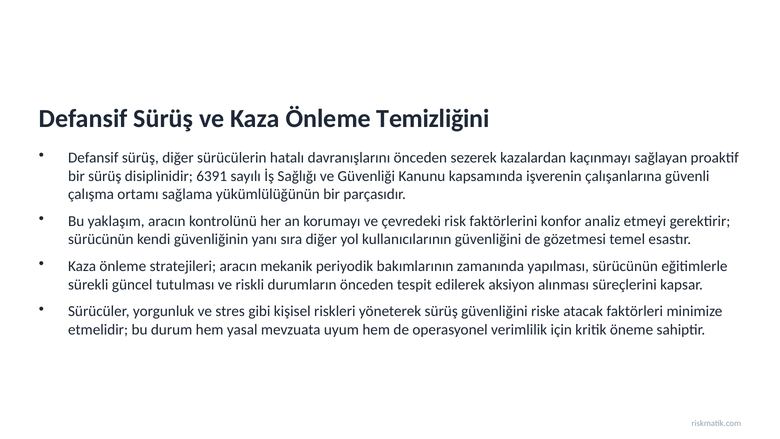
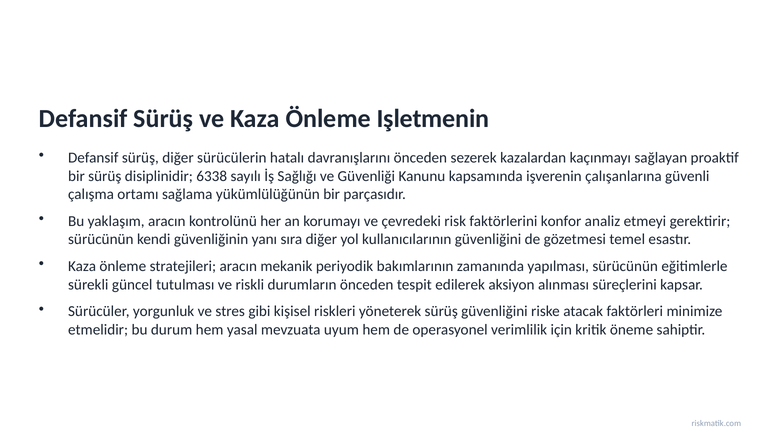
Temizliğini: Temizliğini -> Işletmenin (433, 119)
6391: 6391 -> 6338 (212, 176)
